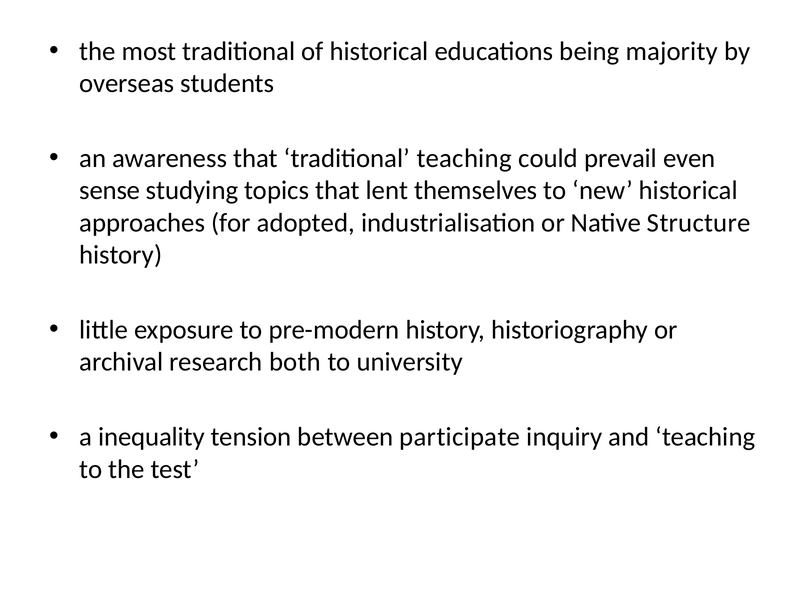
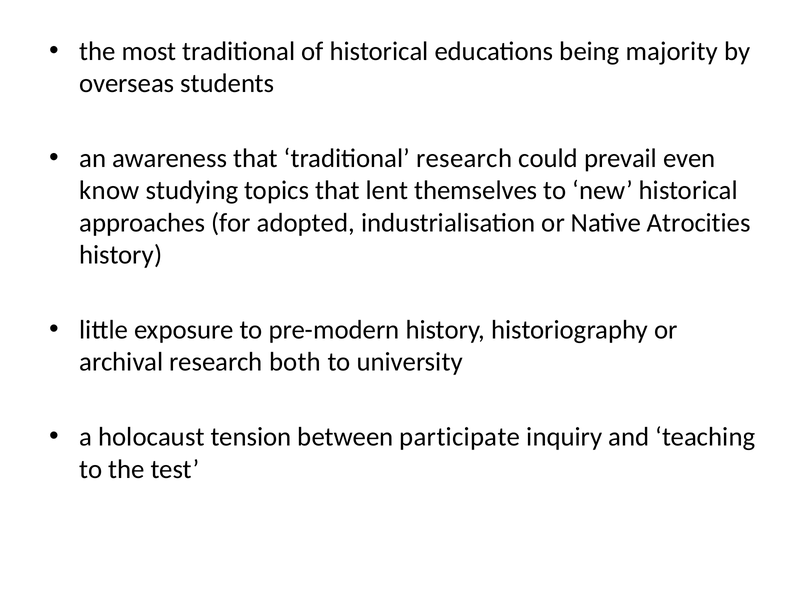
traditional teaching: teaching -> research (464, 158)
sense: sense -> know (109, 191)
Structure: Structure -> Atrocities (699, 223)
inequality: inequality -> holocaust (151, 437)
